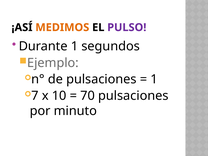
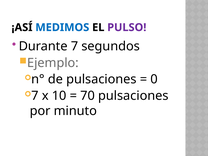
MEDIMOS colour: orange -> blue (62, 27)
Durante 1: 1 -> 7 (74, 46)
1: 1 -> 0 (154, 79)
